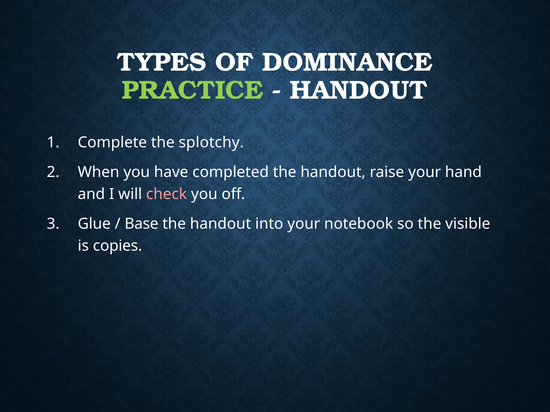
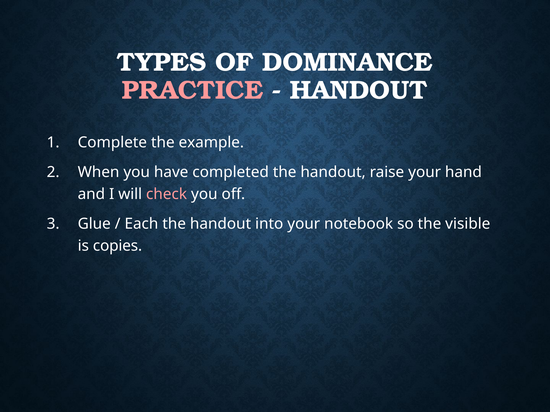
PRACTICE colour: light green -> pink (193, 90)
splotchy: splotchy -> example (211, 143)
Base: Base -> Each (141, 224)
